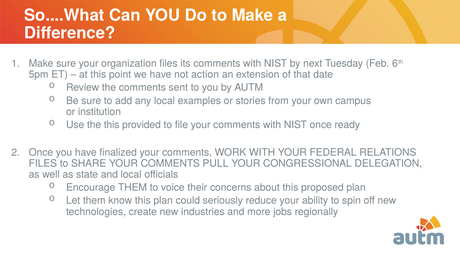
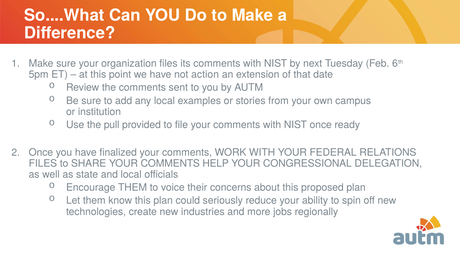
the this: this -> pull (112, 125)
PULL: PULL -> HELP (216, 163)
